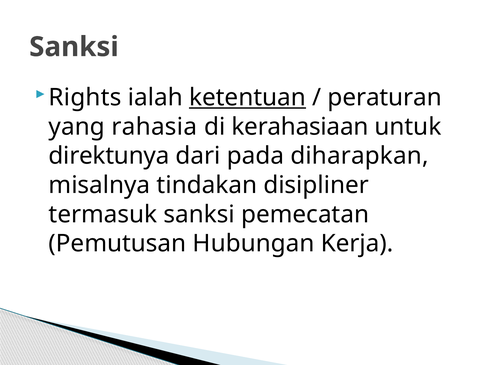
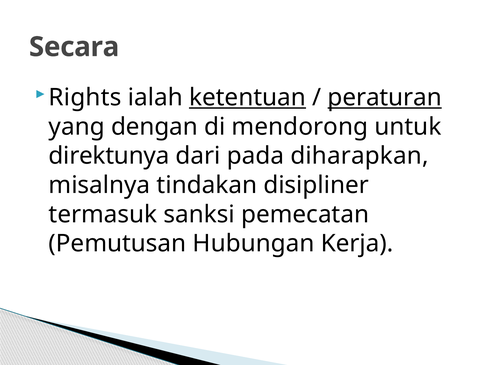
Sanksi: Sanksi -> Secara (74, 47)
peraturan underline: none -> present (385, 98)
rahasia: rahasia -> dengan (154, 127)
kerahasiaan: kerahasiaan -> mendorong (300, 127)
